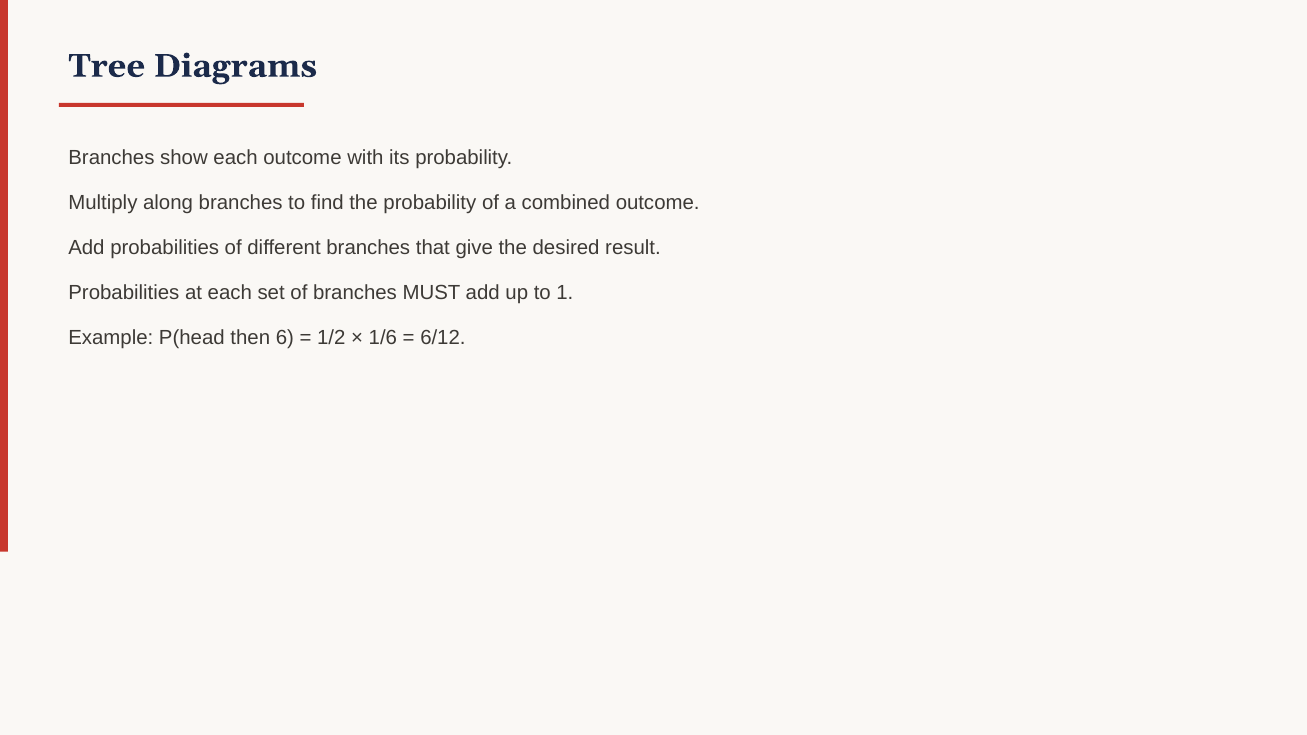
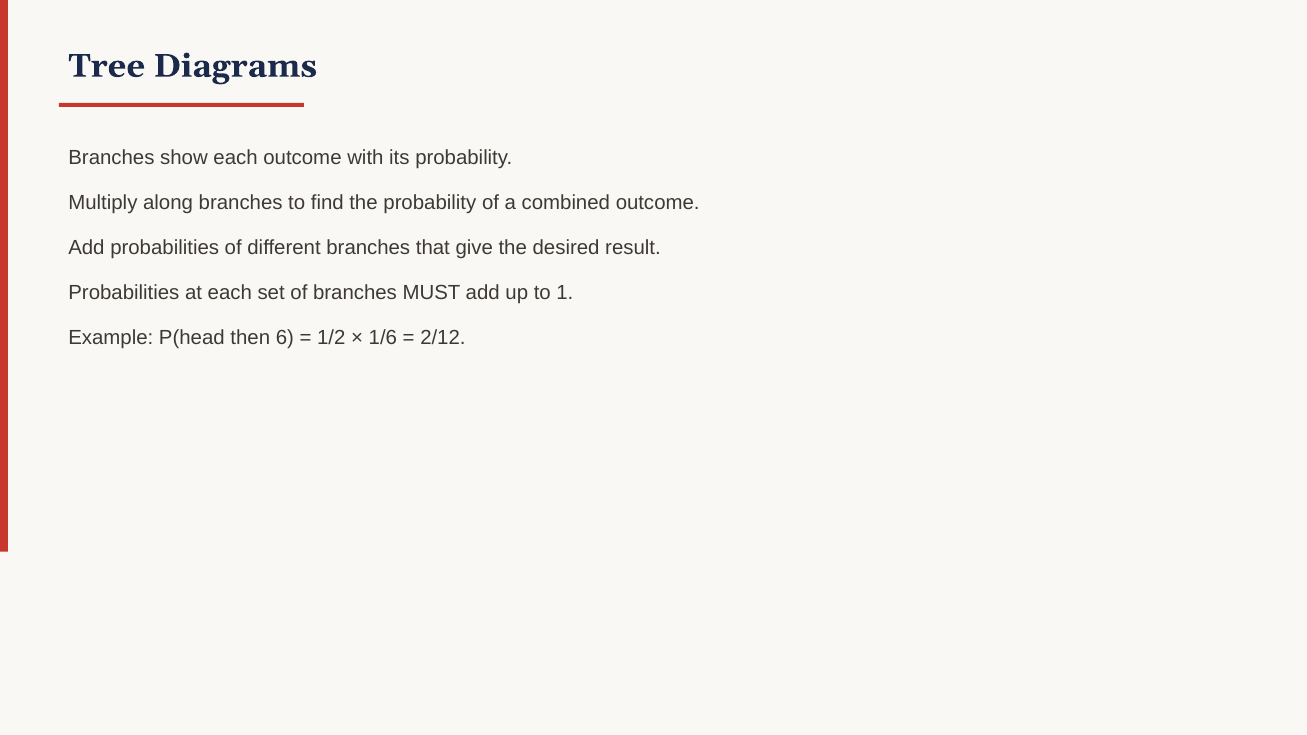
6/12: 6/12 -> 2/12 (443, 338)
